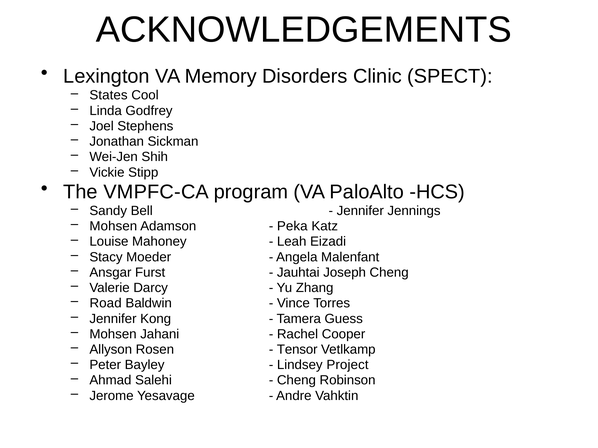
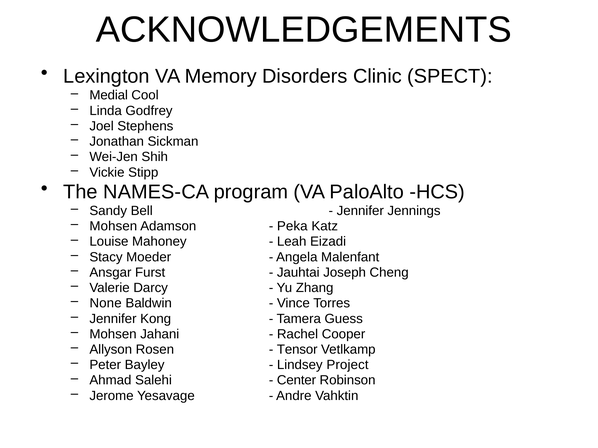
States: States -> Medial (109, 95)
VMPFC-CA: VMPFC-CA -> NAMES-CA (156, 192)
Road: Road -> None (106, 304)
Cheng: Cheng -> Center (296, 381)
